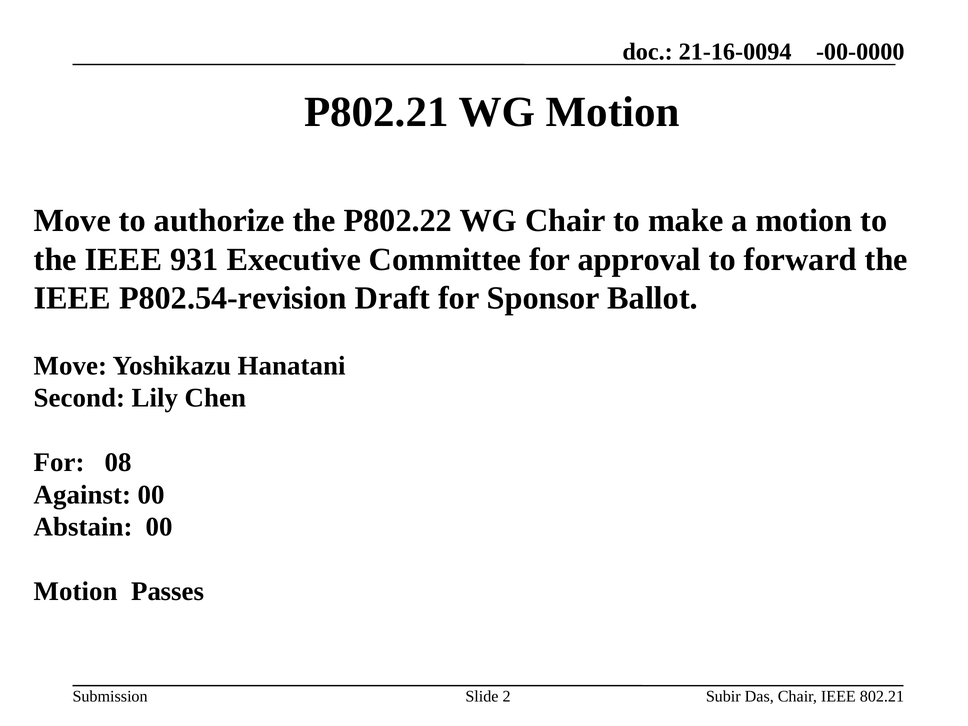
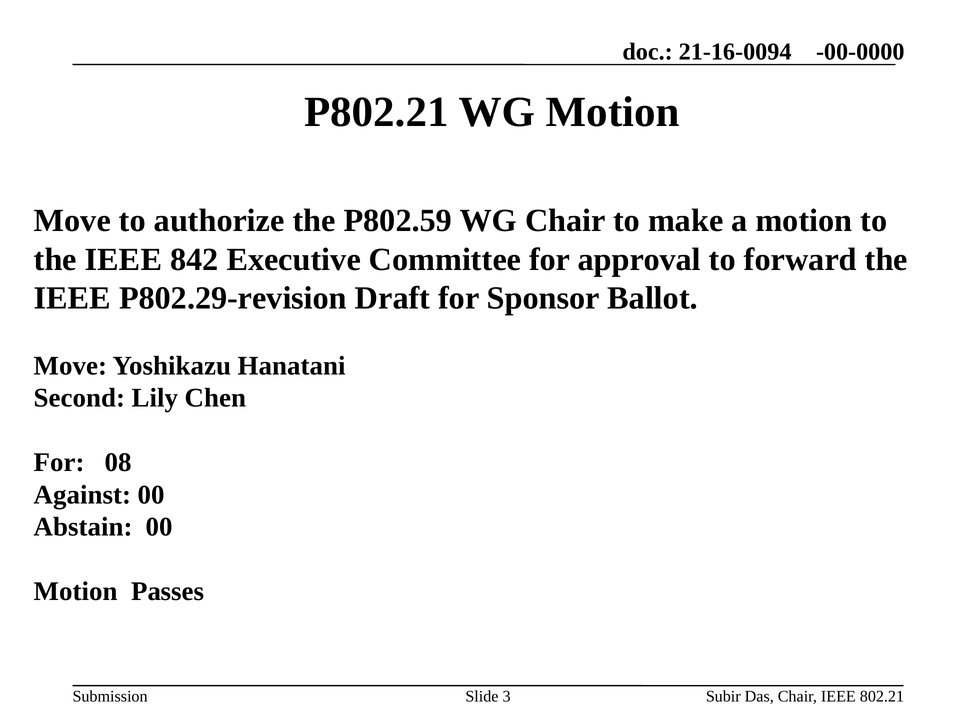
P802.22: P802.22 -> P802.59 (398, 221)
931: 931 -> 842 (194, 260)
P802.54-revision: P802.54-revision -> P802.29-revision (233, 298)
2: 2 -> 3 (507, 696)
